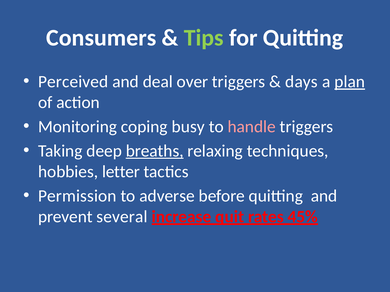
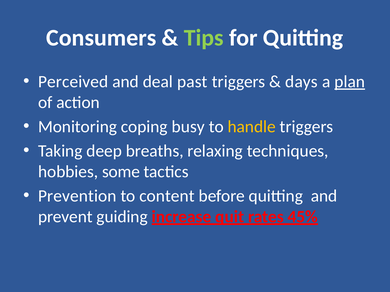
over: over -> past (192, 82)
handle colour: pink -> yellow (252, 127)
breaths underline: present -> none (155, 151)
letter: letter -> some (121, 172)
Permission: Permission -> Prevention (77, 196)
adverse: adverse -> content (167, 196)
several: several -> guiding (122, 217)
